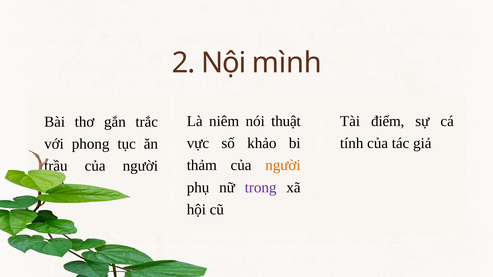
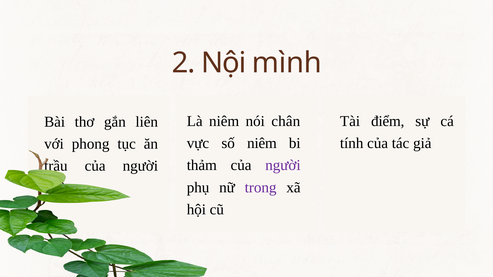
thuật: thuật -> chân (286, 121)
trắc: trắc -> liên (147, 122)
số khảo: khảo -> niêm (262, 143)
người colour: orange -> purple (283, 166)
